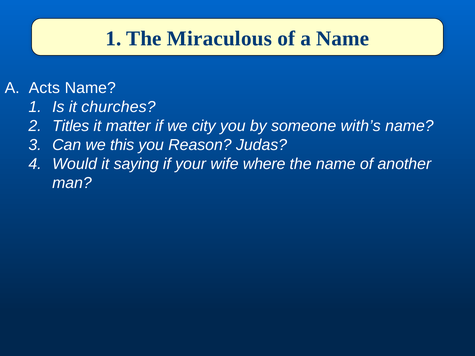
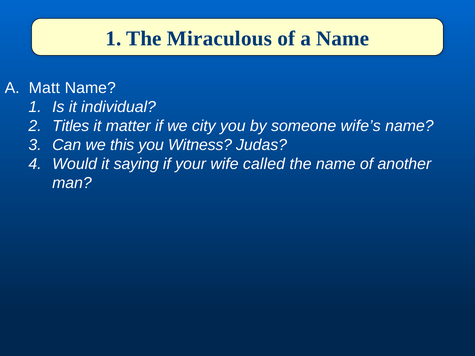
Acts: Acts -> Matt (44, 88)
churches: churches -> individual (119, 107)
with’s: with’s -> wife’s (361, 126)
Reason: Reason -> Witness (200, 145)
where: where -> called (264, 164)
